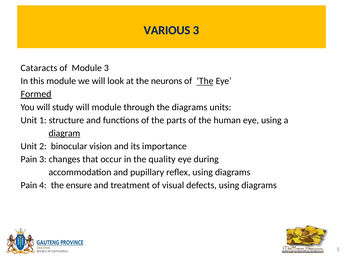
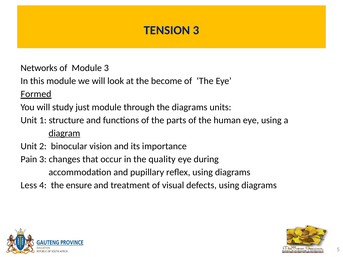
VARIOUS: VARIOUS -> TENSION (167, 30)
Cataracts: Cataracts -> Networks (39, 68)
neurons: neurons -> become (167, 81)
The underline: present -> none (205, 81)
study will: will -> just (83, 107)
Pain: Pain -> Less (29, 185)
